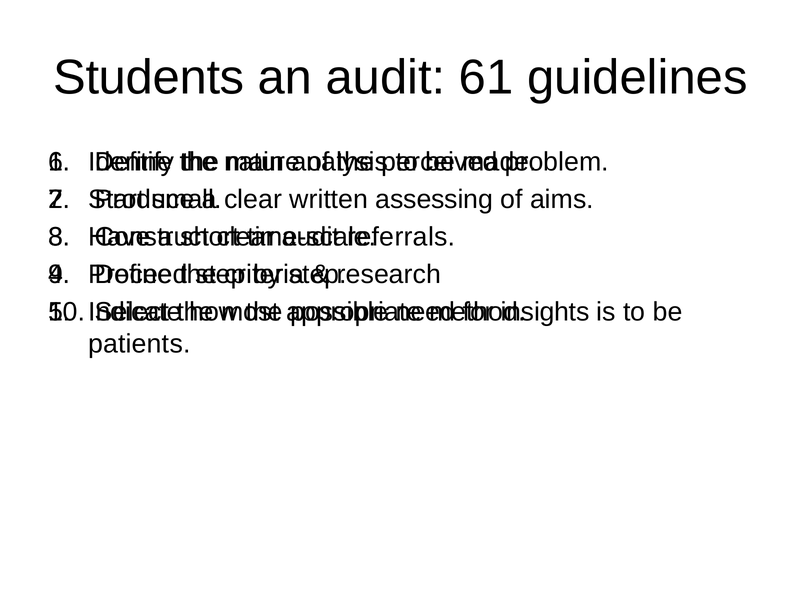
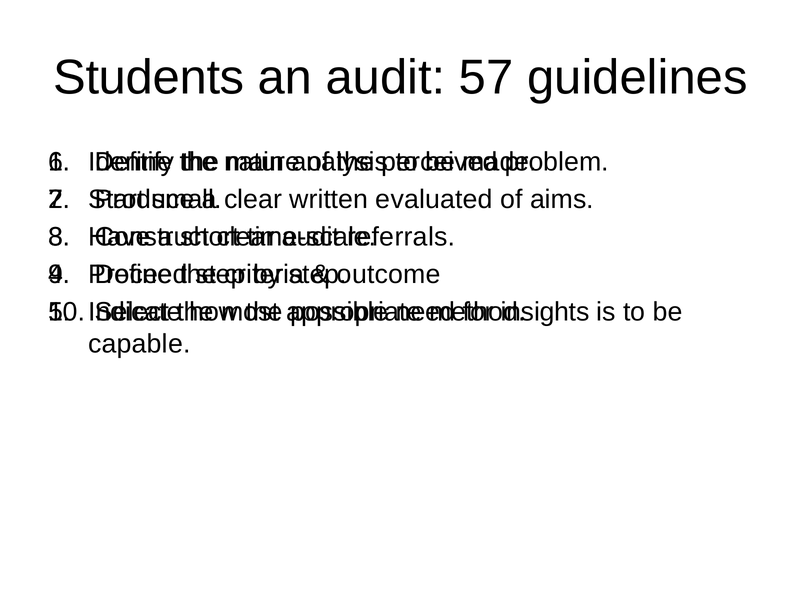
61: 61 -> 57 (486, 78)
assessing: assessing -> evaluated (434, 200)
research: research -> outcome (389, 275)
patients: patients -> capable (139, 344)
